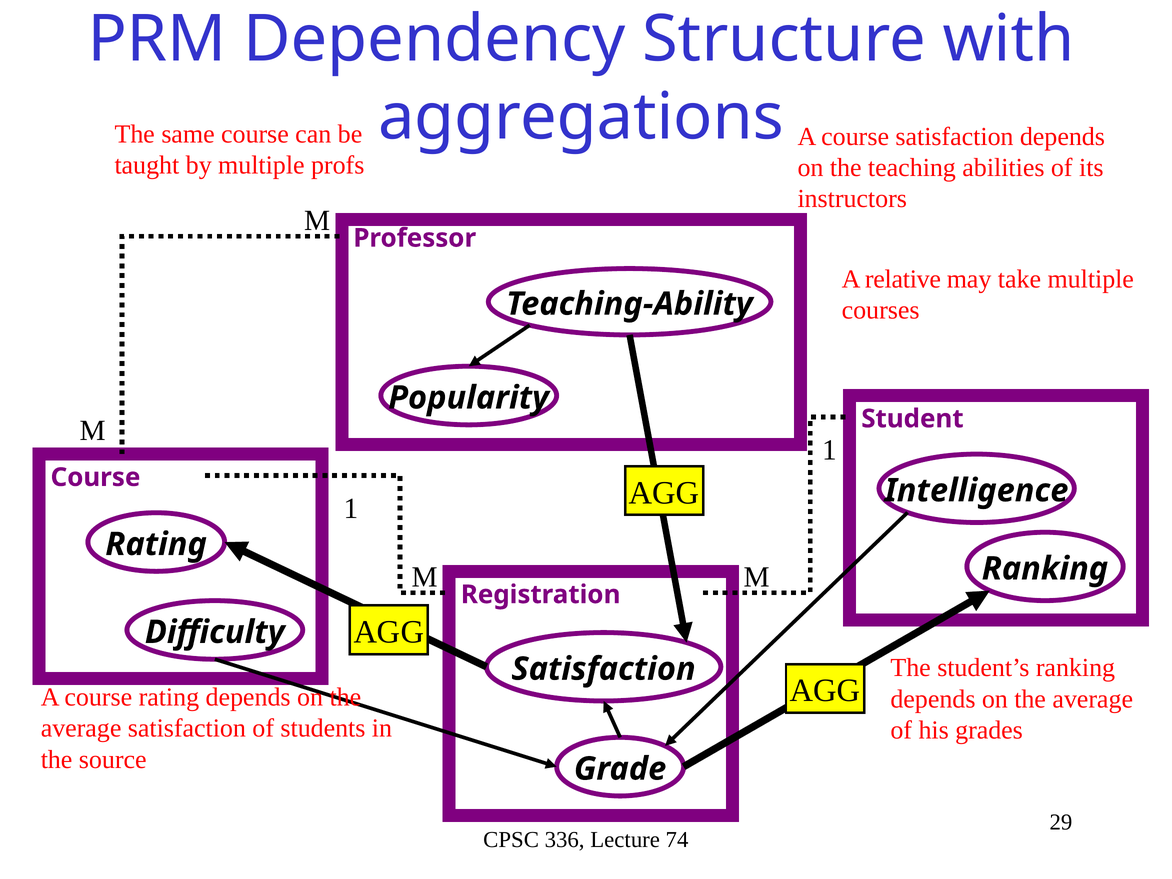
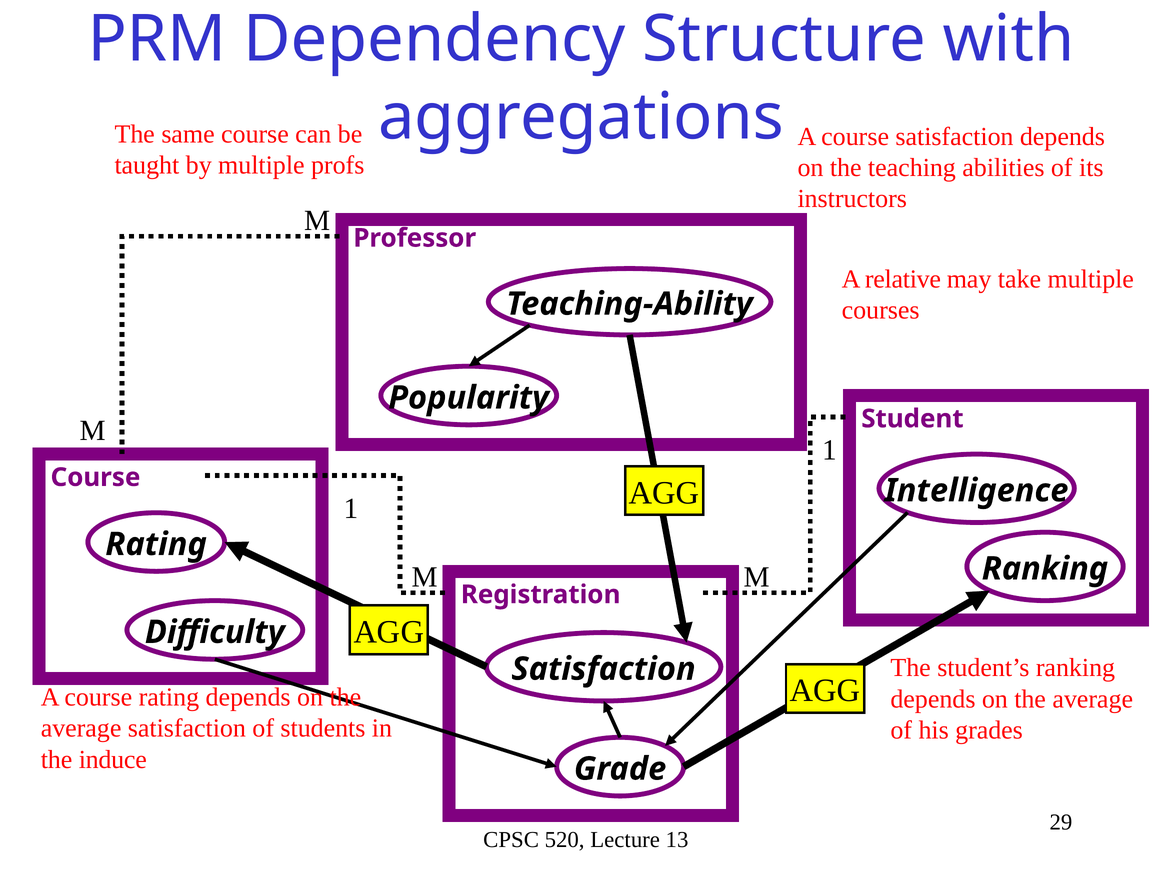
source: source -> induce (113, 760)
336: 336 -> 520 (565, 840)
74: 74 -> 13 (677, 840)
